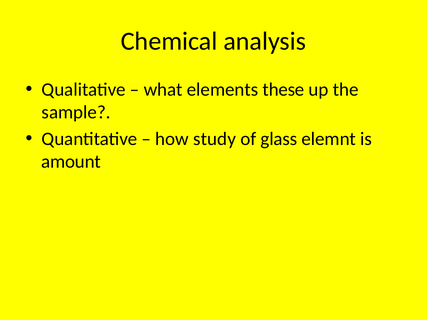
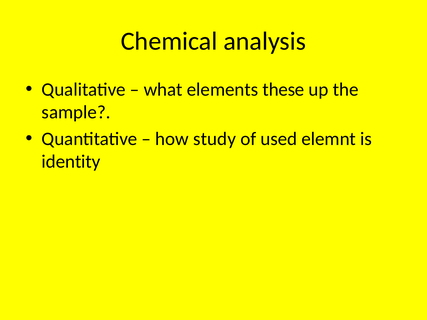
glass: glass -> used (279, 139)
amount: amount -> identity (71, 162)
